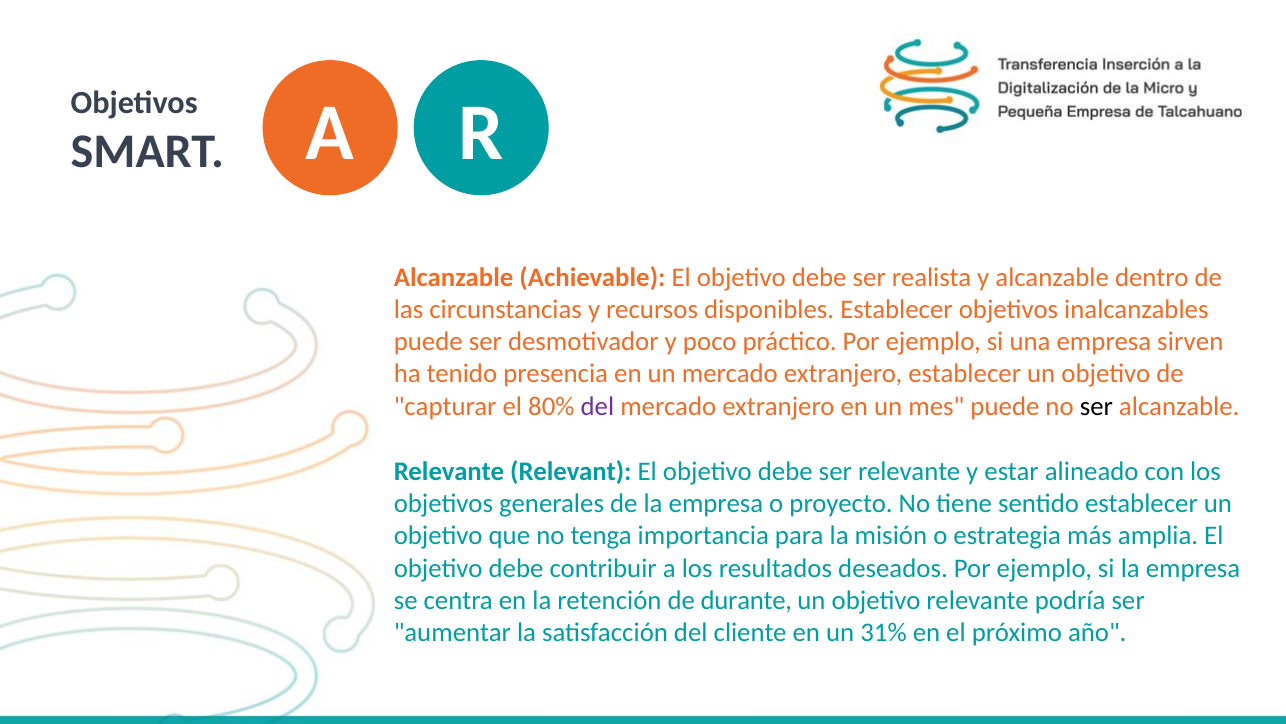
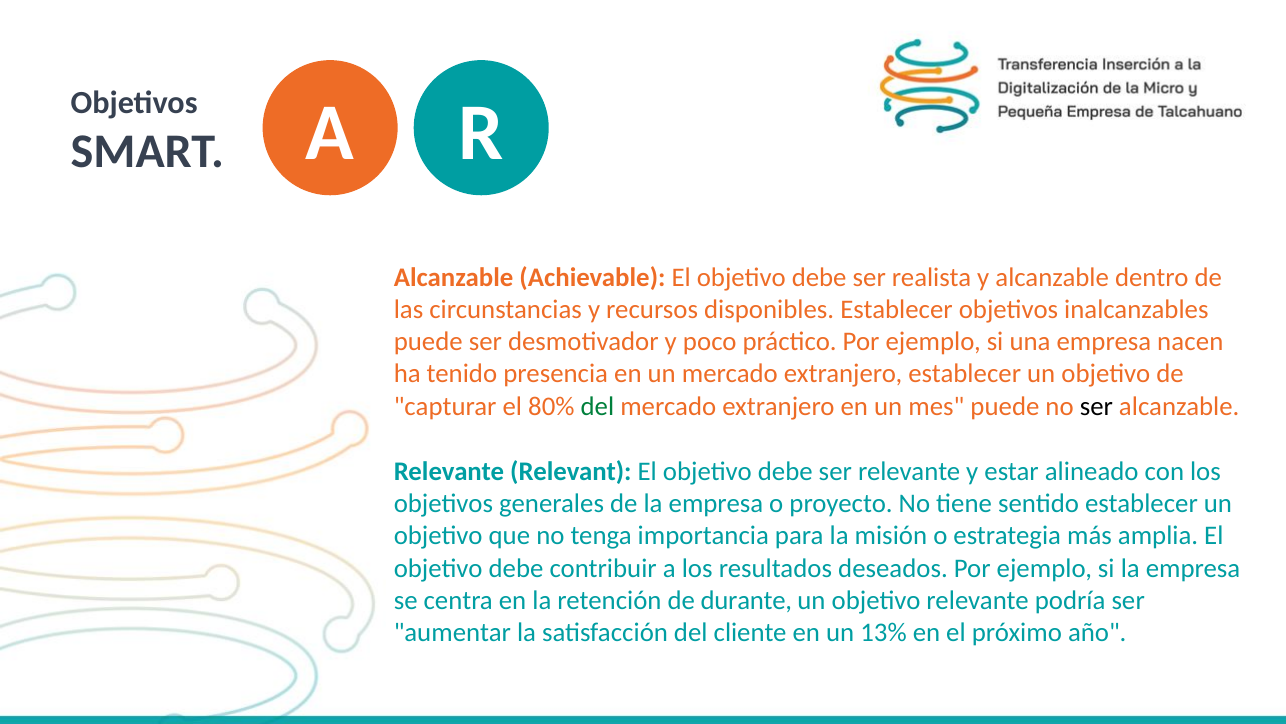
sirven: sirven -> nacen (1190, 342)
del colour: purple -> green (597, 406)
31%: 31% -> 13% (883, 632)
